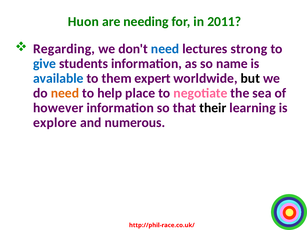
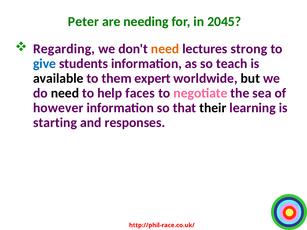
Huon: Huon -> Peter (83, 22)
2011: 2011 -> 2045 (224, 22)
need colour: blue -> orange (165, 49)
name: name -> teach (232, 64)
available colour: blue -> black (58, 79)
need colour: orange -> black (65, 93)
place: place -> faces (140, 93)
explore: explore -> starting (55, 123)
numerous: numerous -> responses (135, 123)
